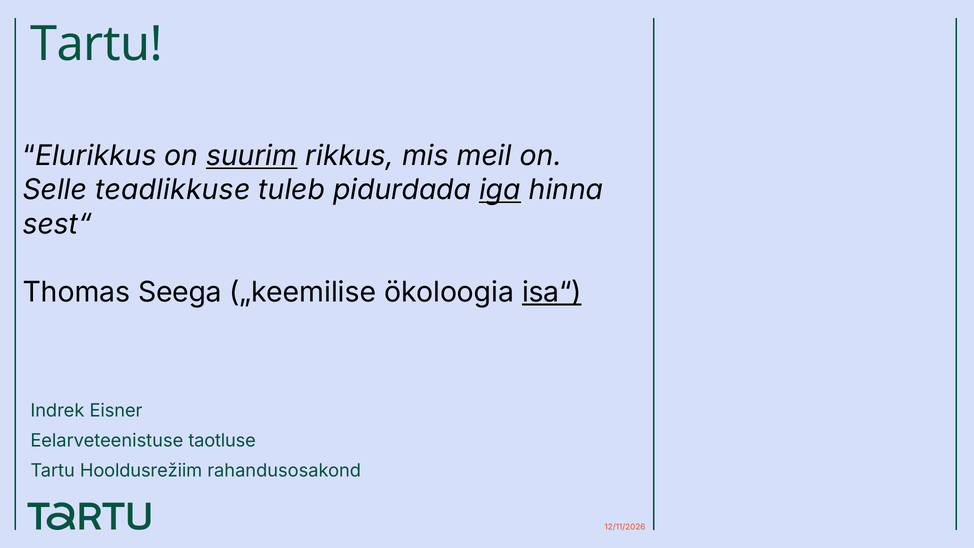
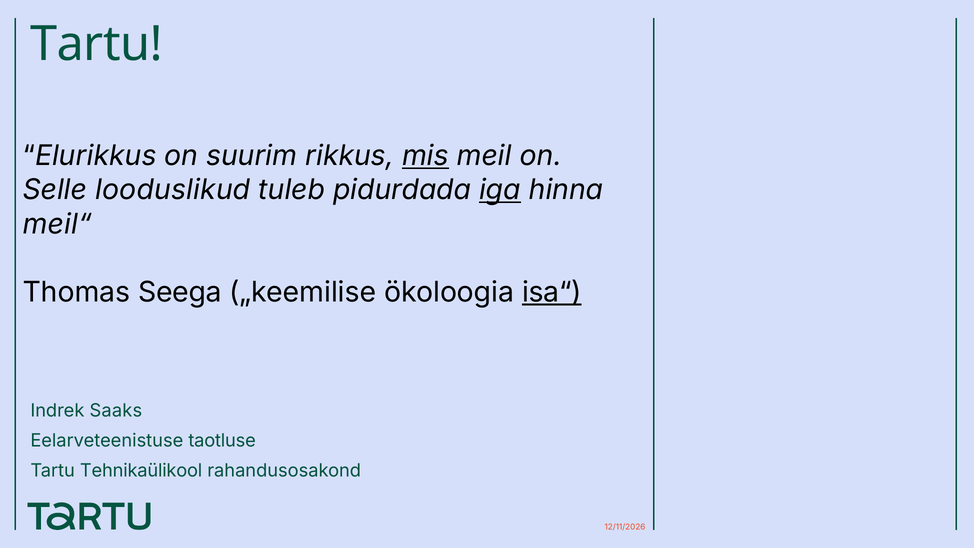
suurim underline: present -> none (252, 156)
mis underline: none -> present (425, 156)
teadlikkuse: teadlikkuse -> looduslikud (173, 190)
sest“: sest“ -> meil“ (57, 224)
Eisner: Eisner -> Saaks (116, 411)
Hooldusrežiim: Hooldusrežiim -> Tehnikaülikool (141, 470)
